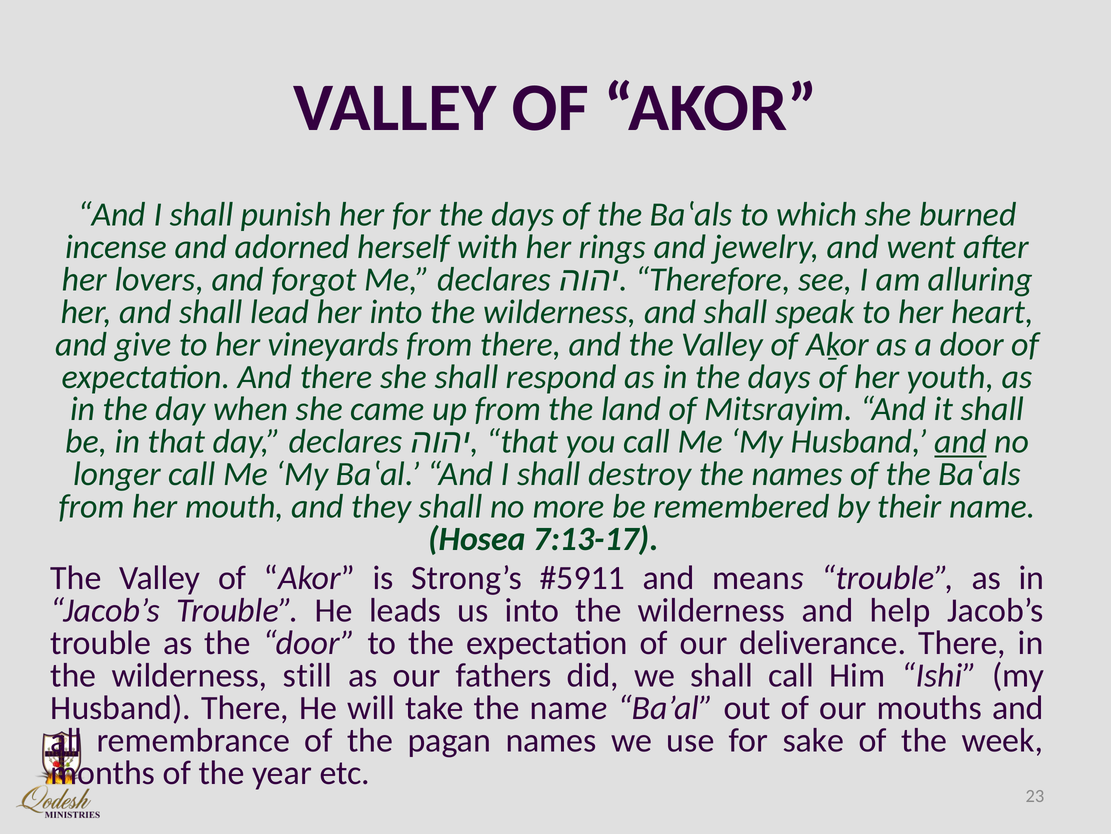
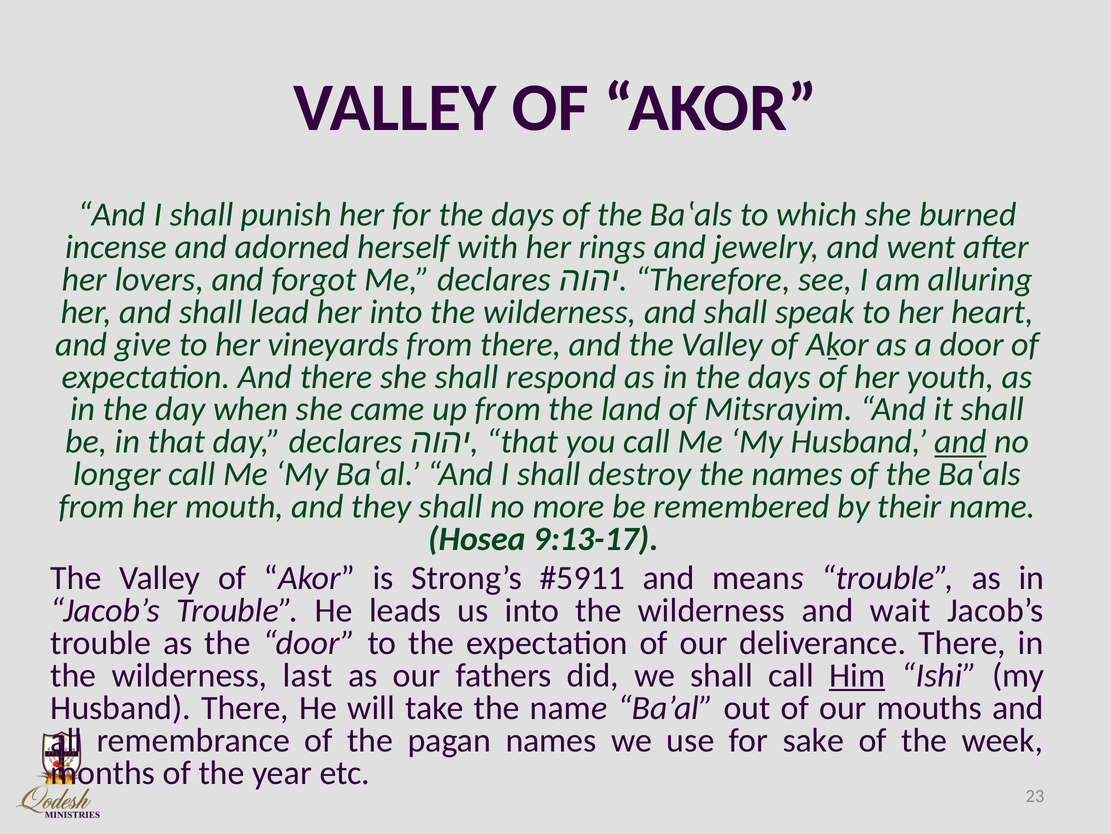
7:13-17: 7:13-17 -> 9:13-17 (596, 539)
help: help -> wait (900, 610)
still: still -> last (308, 675)
Him underline: none -> present (857, 675)
